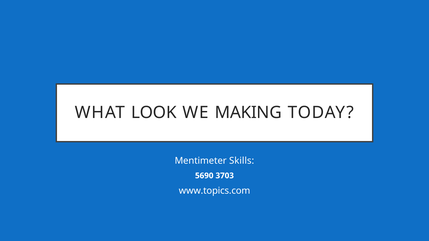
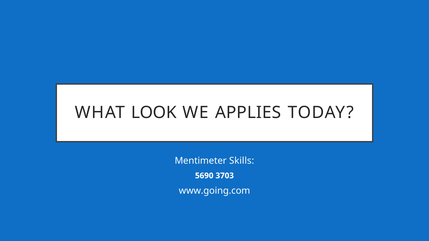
MAKING: MAKING -> APPLIES (248, 113)
www.topics.com: www.topics.com -> www.going.com (215, 191)
